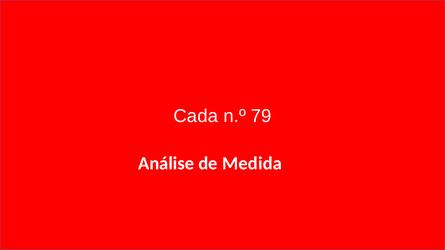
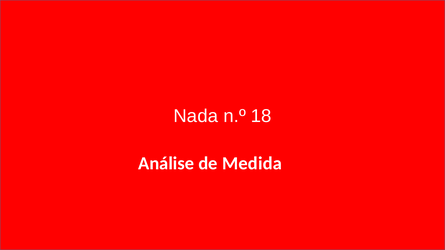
Cada: Cada -> Nada (196, 116)
79: 79 -> 18 (261, 116)
